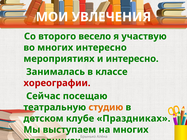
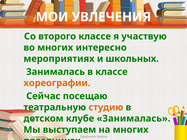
второго весело: весело -> классе (95, 36)
и интересно: интересно -> школьных (132, 59)
хореографии colour: red -> orange (57, 83)
клубе Праздниках: Праздниках -> Занималась (133, 119)
